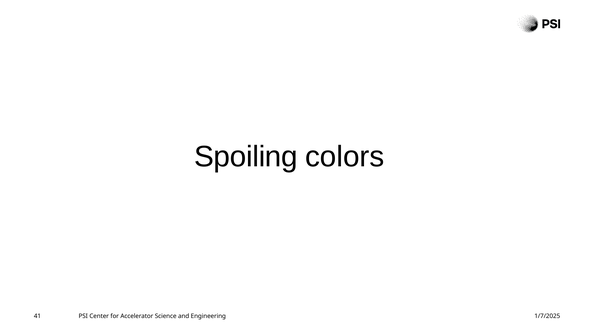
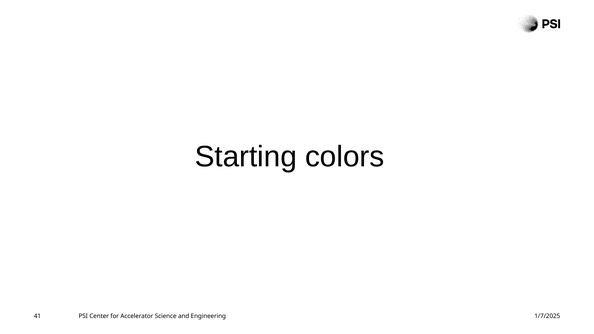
Spoiling: Spoiling -> Starting (246, 157)
